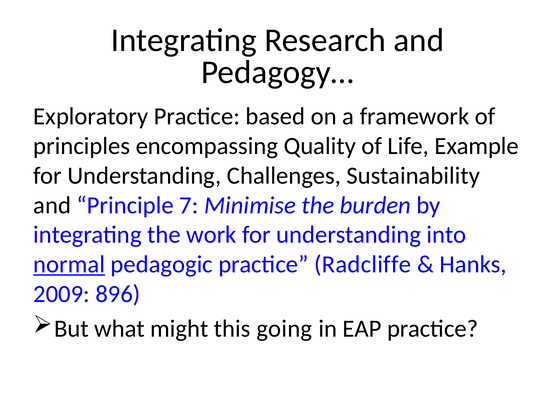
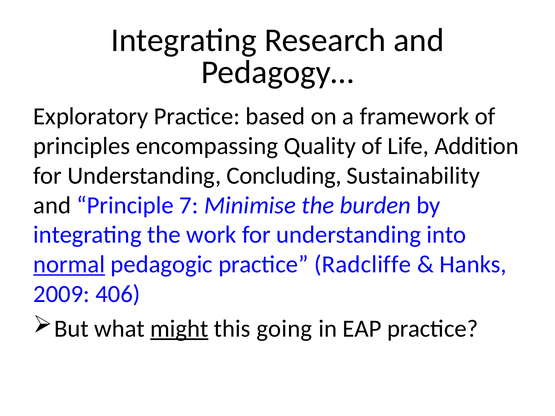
Example: Example -> Addition (477, 146)
Challenges: Challenges -> Concluding (284, 176)
896: 896 -> 406 (118, 294)
might underline: none -> present (179, 329)
